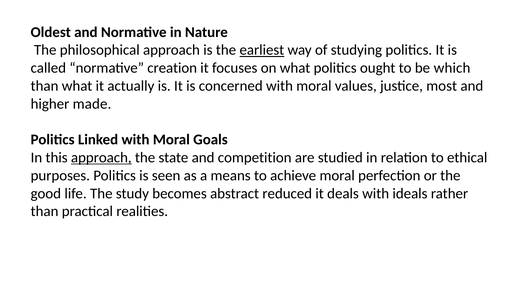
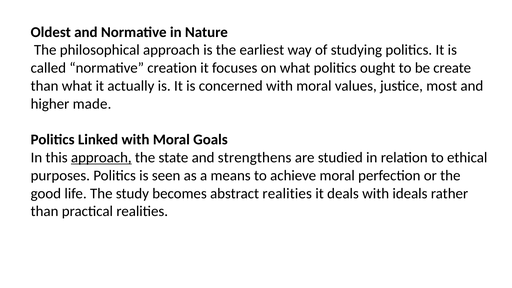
earliest underline: present -> none (262, 50)
which: which -> create (452, 68)
competition: competition -> strengthens (255, 158)
abstract reduced: reduced -> realities (287, 193)
